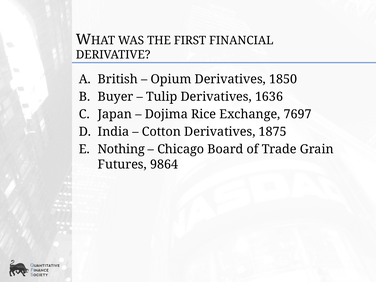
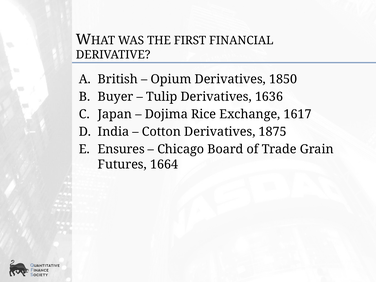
7697: 7697 -> 1617 (298, 114)
Nothing: Nothing -> Ensures (121, 149)
9864: 9864 -> 1664 (164, 164)
